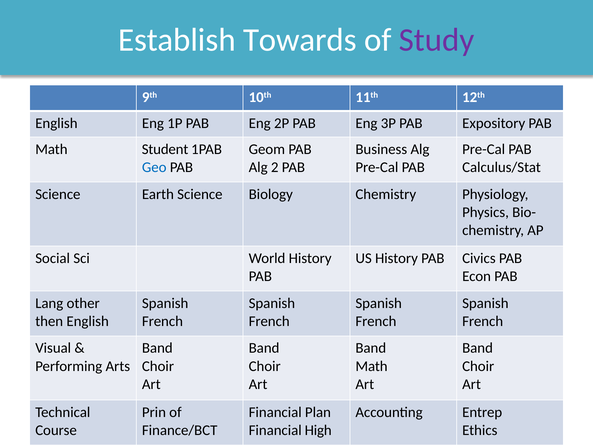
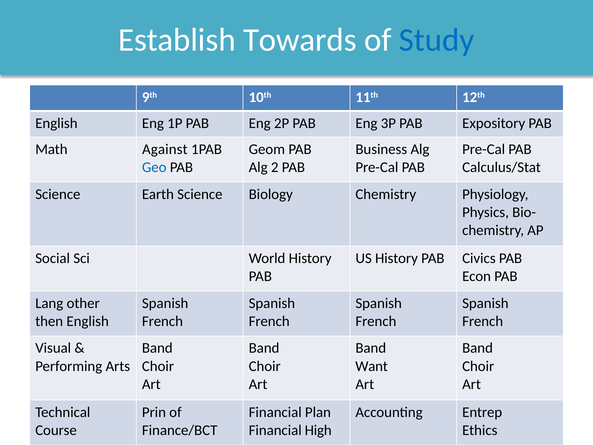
Study colour: purple -> blue (437, 40)
Student: Student -> Against (165, 149)
Math: Math -> Want (372, 366)
